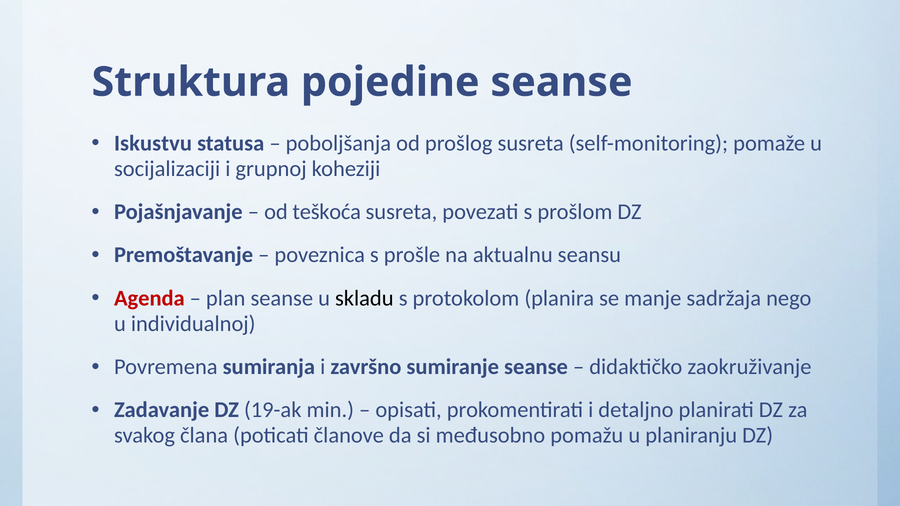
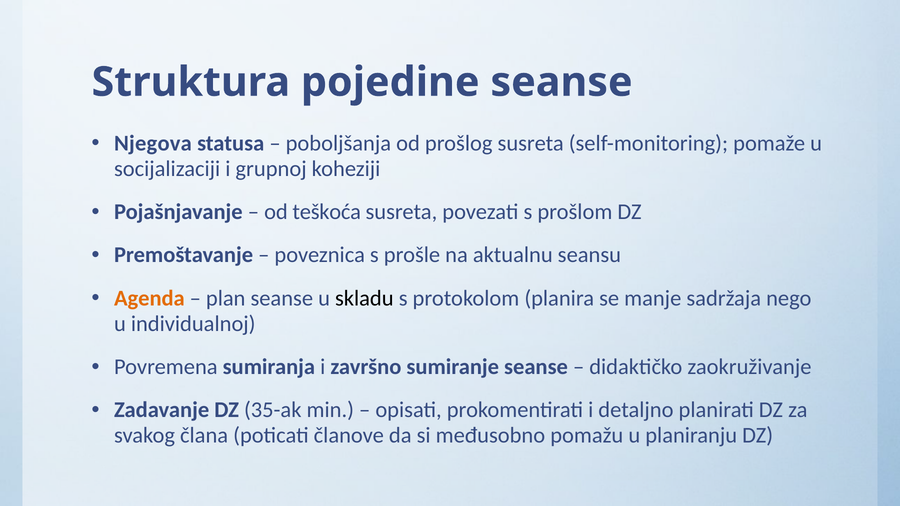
Iskustvu: Iskustvu -> Njegova (153, 143)
Agenda colour: red -> orange (149, 298)
19-ak: 19-ak -> 35-ak (273, 410)
